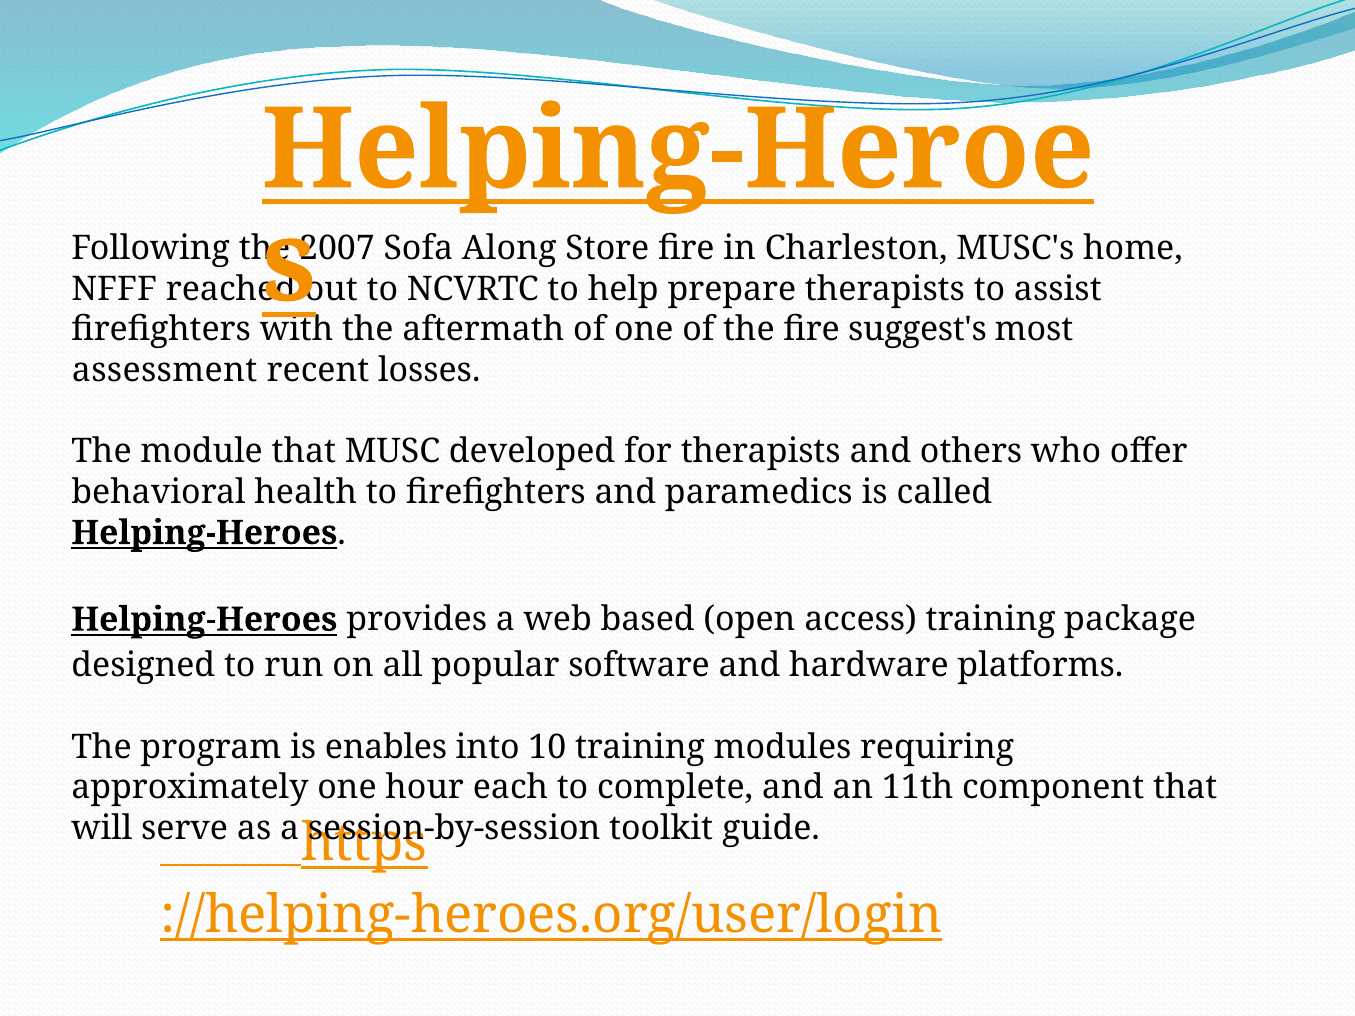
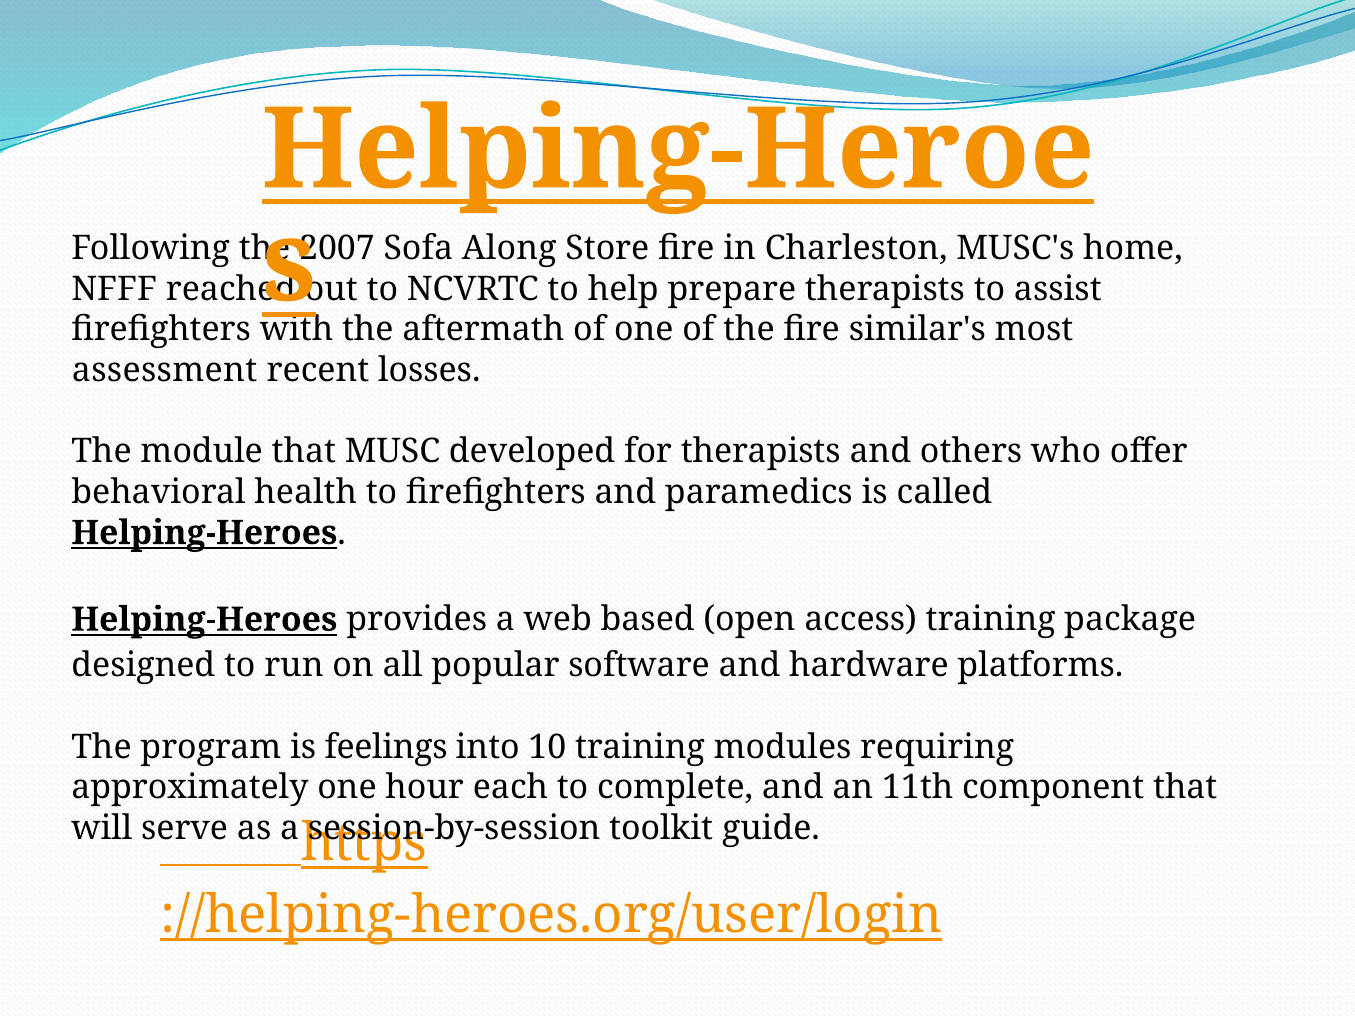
suggest's: suggest's -> similar's (917, 330)
enables: enables -> feelings (386, 747)
